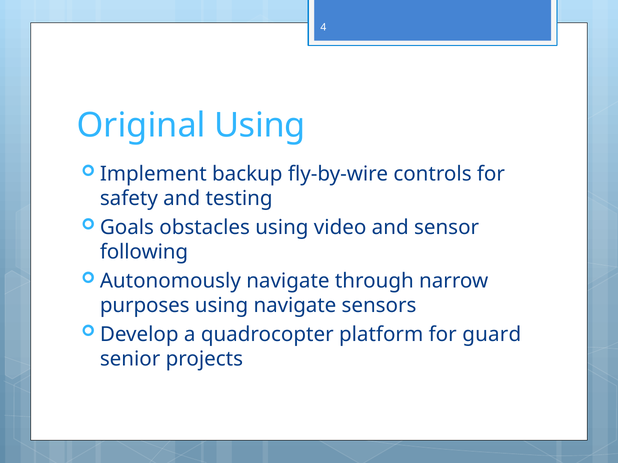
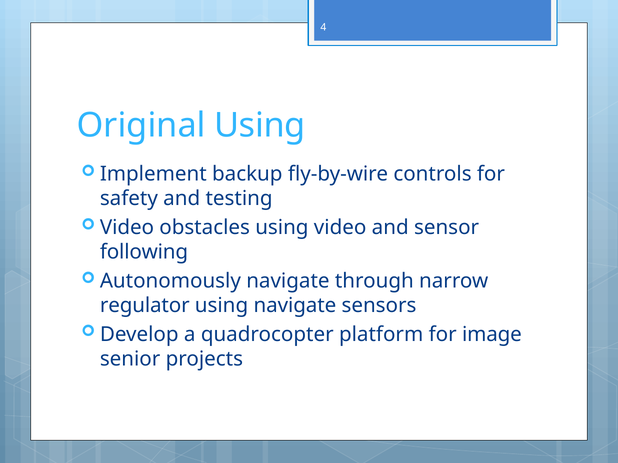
Goals: Goals -> Video (127, 228)
purposes: purposes -> regulator (145, 306)
guard: guard -> image (492, 335)
